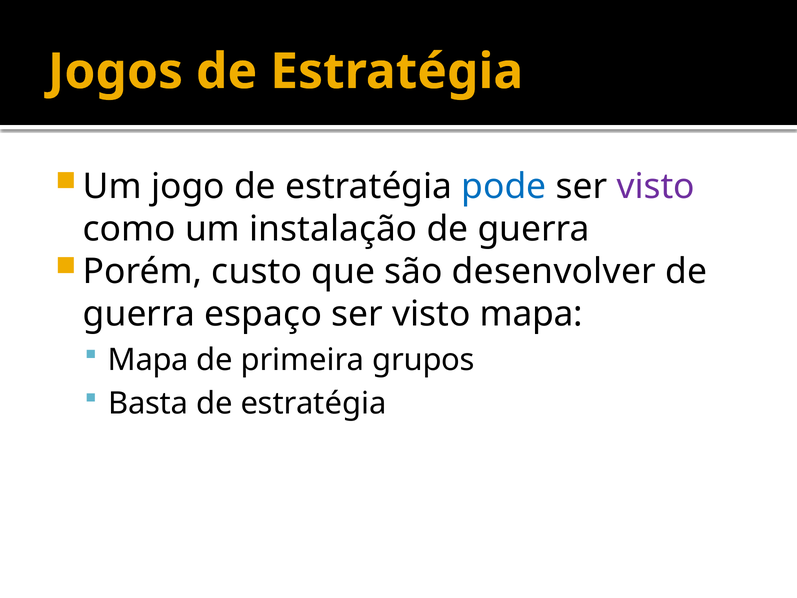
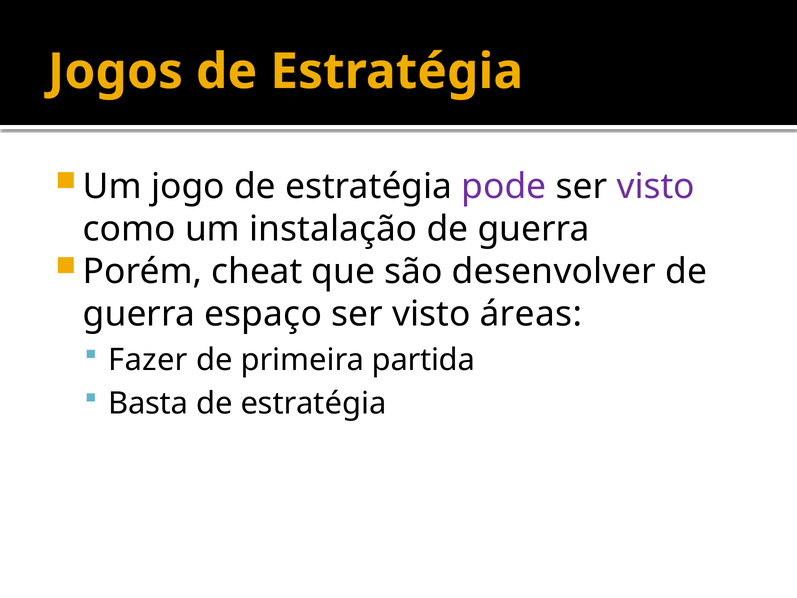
pode colour: blue -> purple (504, 186)
custo: custo -> cheat (257, 271)
visto mapa: mapa -> áreas (531, 314)
Mapa: Mapa -> Fazer (148, 360)
grupos: grupos -> partida (423, 360)
